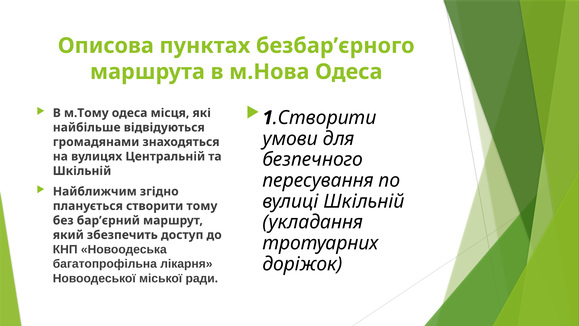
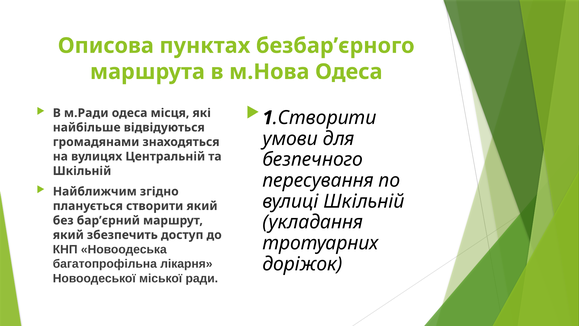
м.Тому: м.Тому -> м.Ради (86, 113)
створити тому: тому -> який (202, 206)
